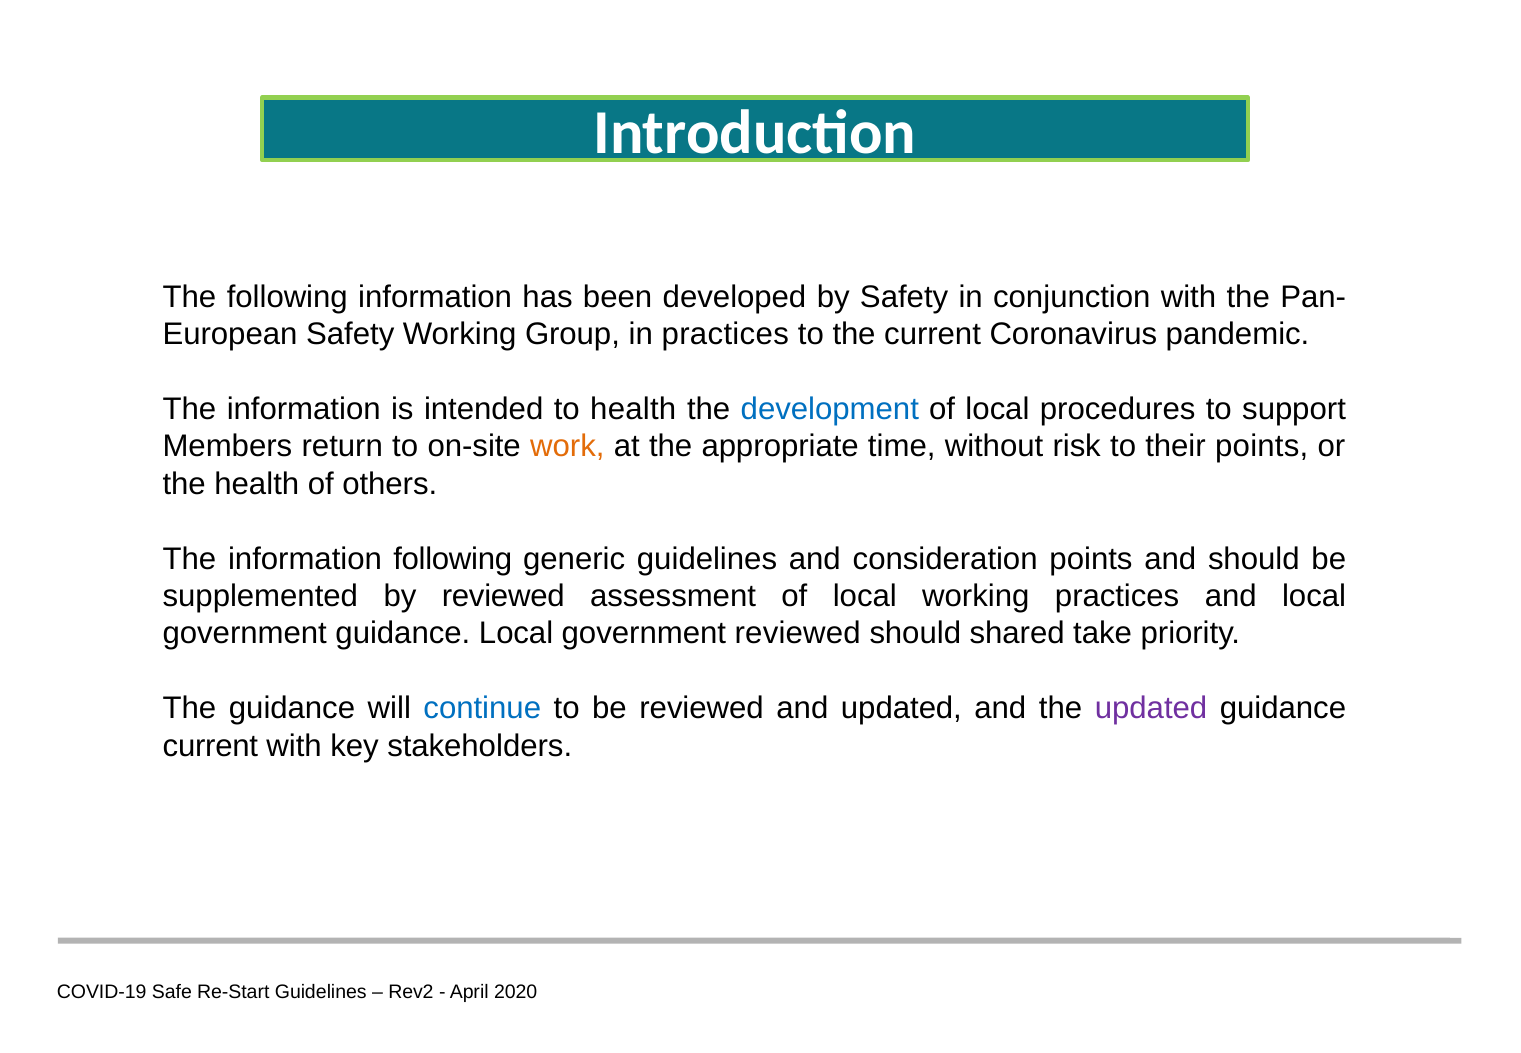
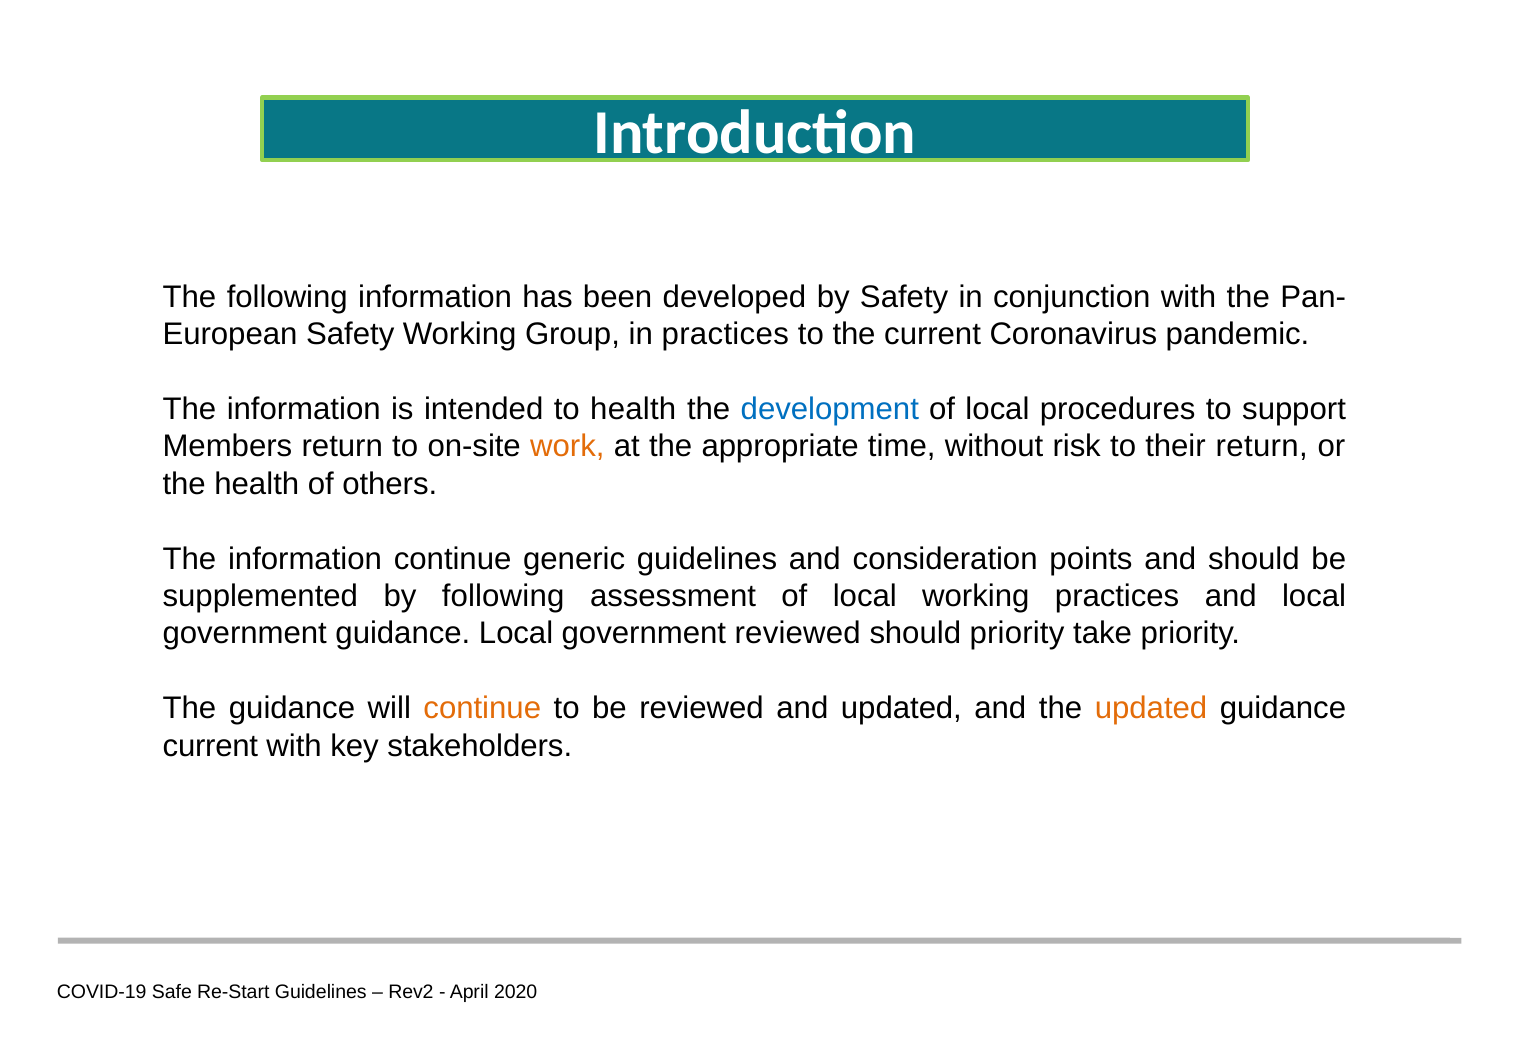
their points: points -> return (1262, 447)
information following: following -> continue (453, 559)
by reviewed: reviewed -> following (503, 596)
should shared: shared -> priority (1017, 634)
continue colour: blue -> orange (482, 708)
updated colour: purple -> orange (1151, 708)
